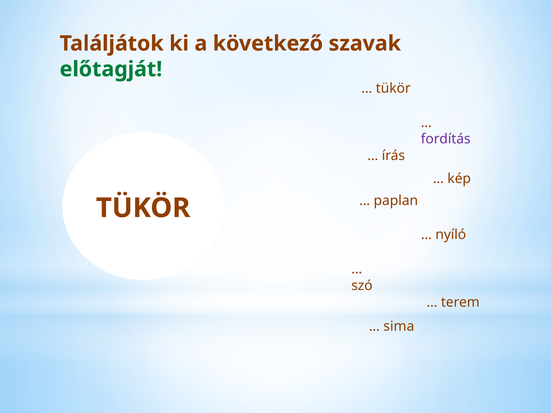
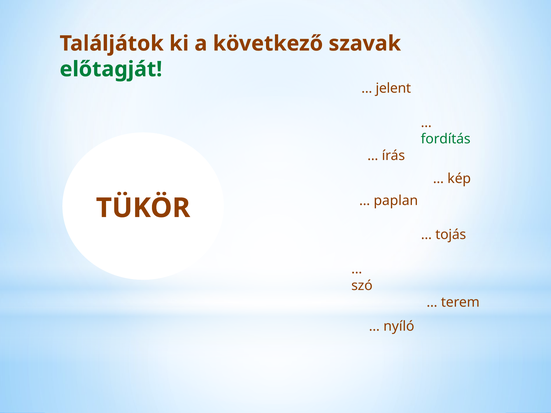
tükör: tükör -> jelent (393, 88)
fordítás colour: purple -> green (446, 139)
nyíló: nyíló -> tojás (451, 235)
sima: sima -> nyíló (399, 326)
